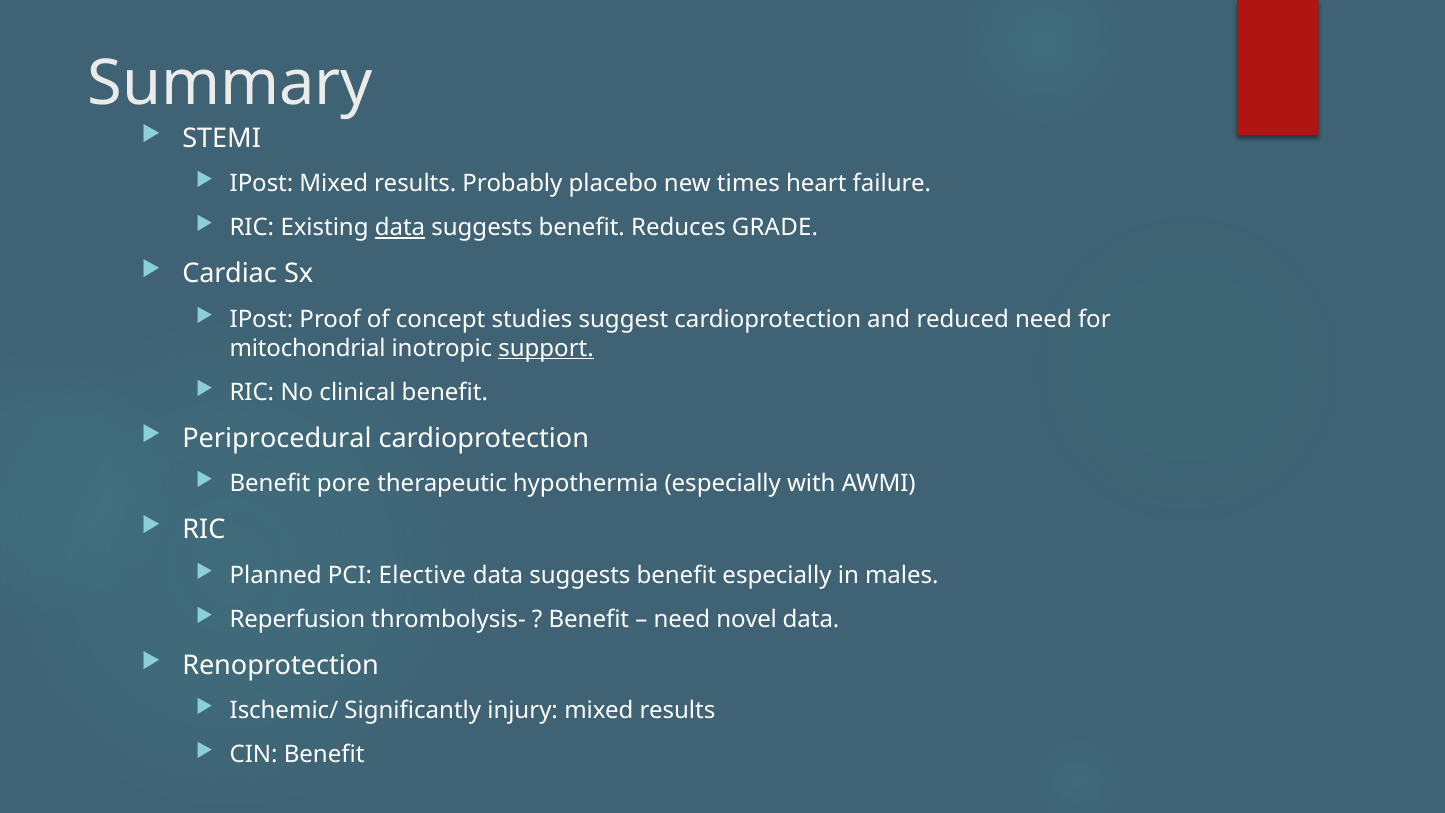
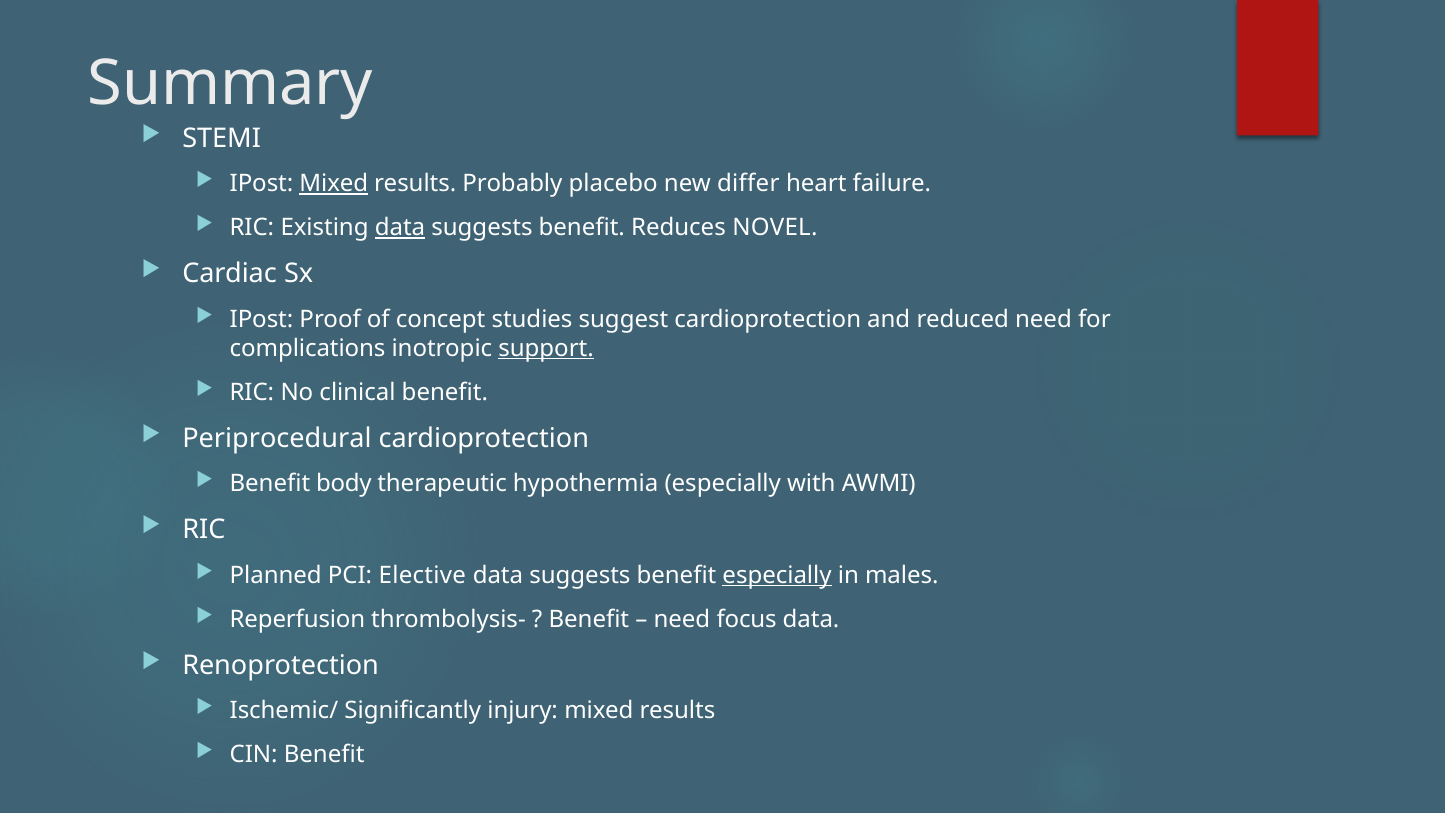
Mixed underline: none -> present (334, 184)
times: times -> differ (748, 184)
GRADE: GRADE -> NOVEL (775, 228)
mitochondrial: mitochondrial -> complications (308, 348)
pore: pore -> body (344, 484)
especially underline: none -> present (777, 575)
novel: novel -> focus (747, 619)
